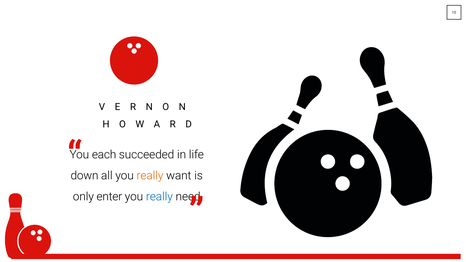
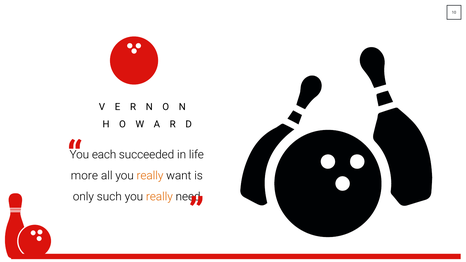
down: down -> more (84, 176)
enter: enter -> such (109, 197)
really colour: blue -> orange (159, 197)
